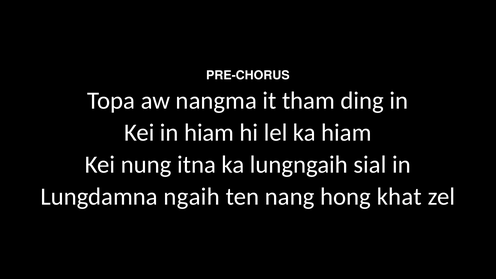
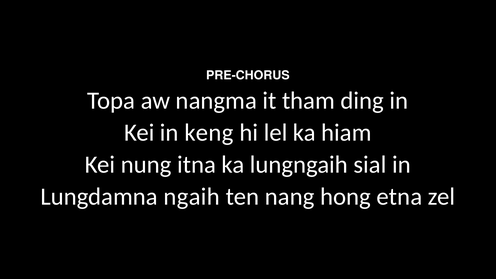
in hiam: hiam -> keng (209, 133)
khat: khat -> etna (399, 197)
